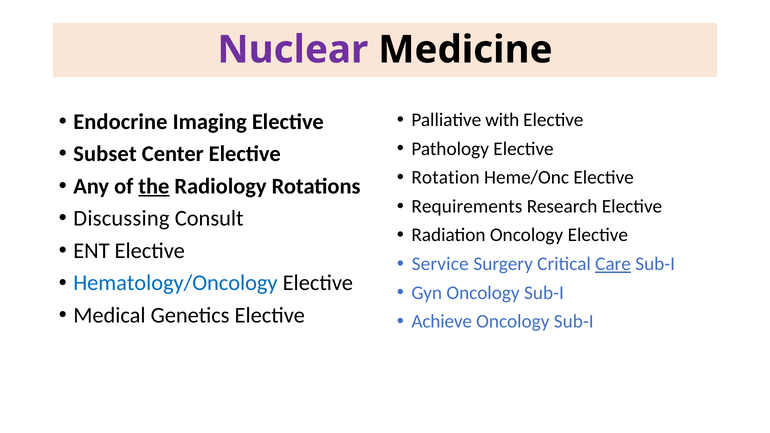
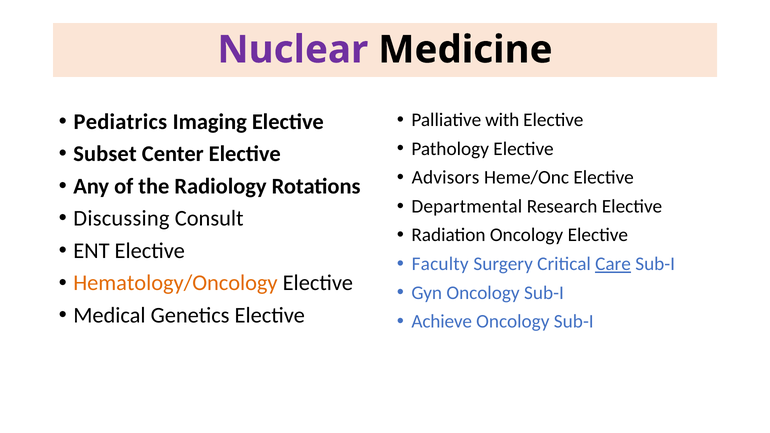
Endocrine: Endocrine -> Pediatrics (120, 122)
Rotation: Rotation -> Advisors (445, 178)
the underline: present -> none (154, 186)
Requirements: Requirements -> Departmental (467, 206)
Service: Service -> Faculty (440, 264)
Hematology/Oncology colour: blue -> orange (175, 283)
